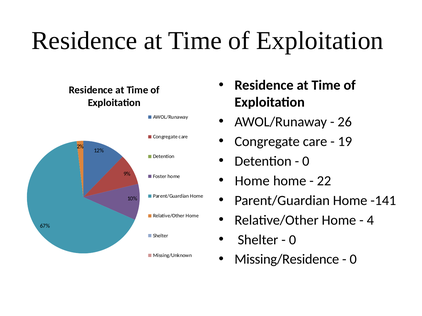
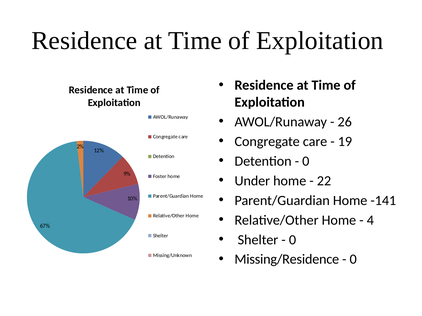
Home: Home -> Under (252, 181)
